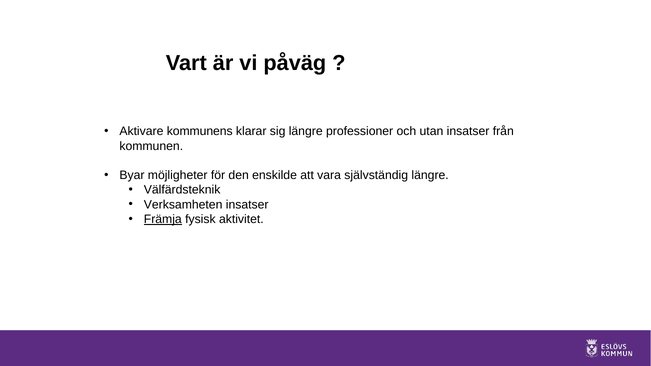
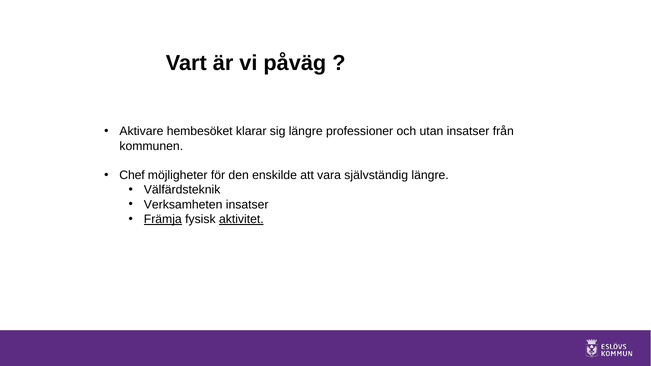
kommunens: kommunens -> hembesöket (200, 131)
Byar: Byar -> Chef (132, 175)
aktivitet underline: none -> present (241, 219)
